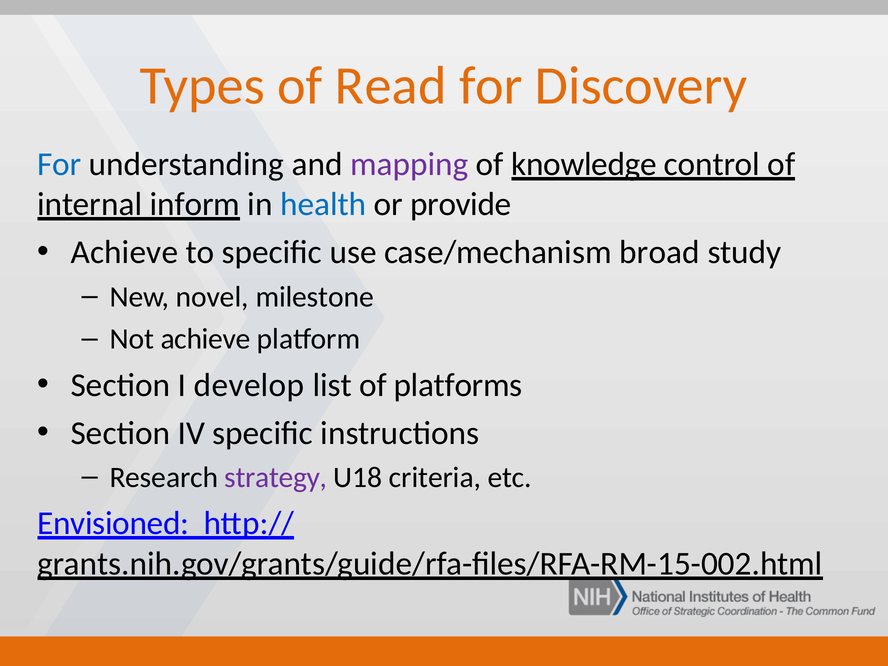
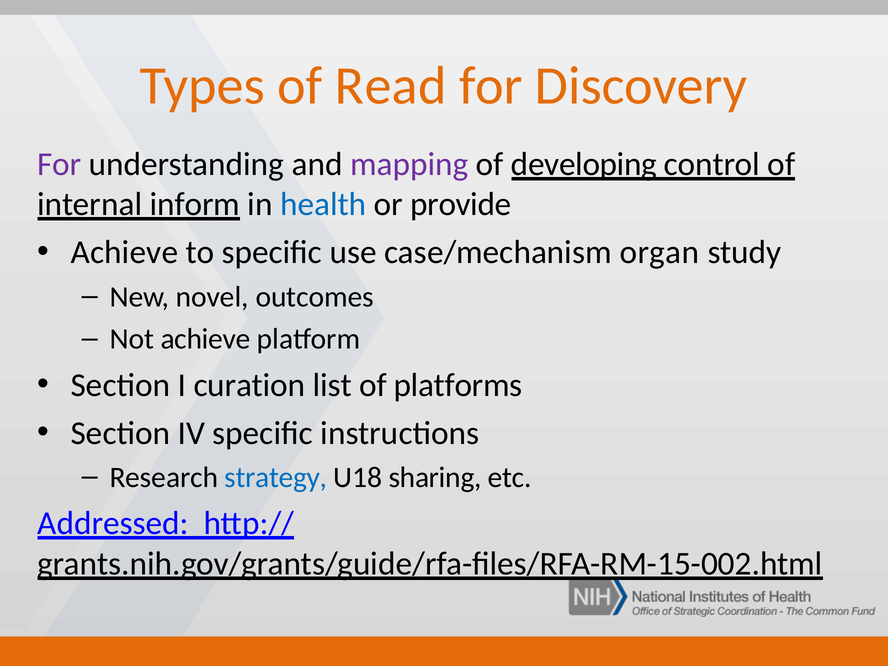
For colour: blue -> purple (59, 164)
knowledge: knowledge -> developing (584, 164)
broad: broad -> organ (659, 252)
milestone: milestone -> outcomes (315, 297)
develop: develop -> curation (249, 385)
strategy colour: purple -> blue (276, 477)
criteria: criteria -> sharing (435, 477)
Envisioned: Envisioned -> Addressed (113, 523)
